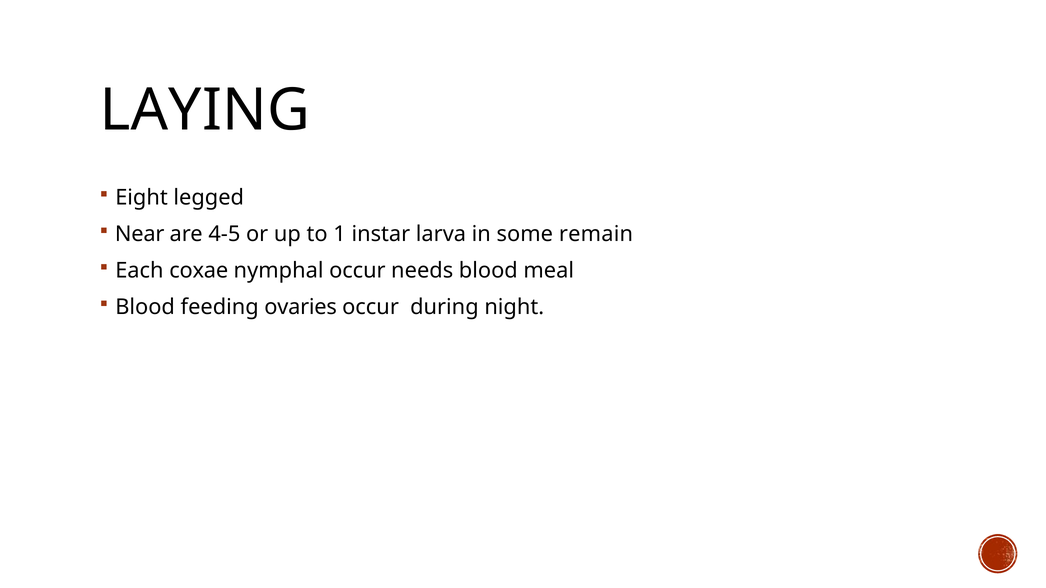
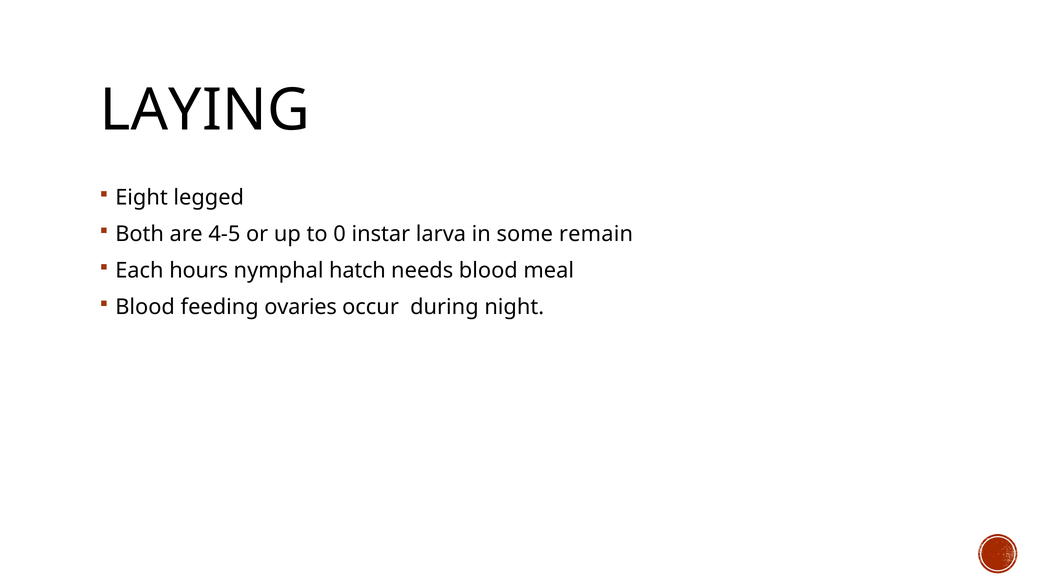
Near: Near -> Both (140, 234)
1: 1 -> 0 (340, 234)
coxae: coxae -> hours (199, 271)
nymphal occur: occur -> hatch (357, 271)
